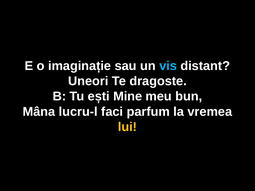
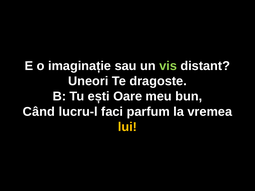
vis colour: light blue -> light green (168, 66)
Mine: Mine -> Oare (128, 97)
Mâna: Mâna -> Când (39, 112)
